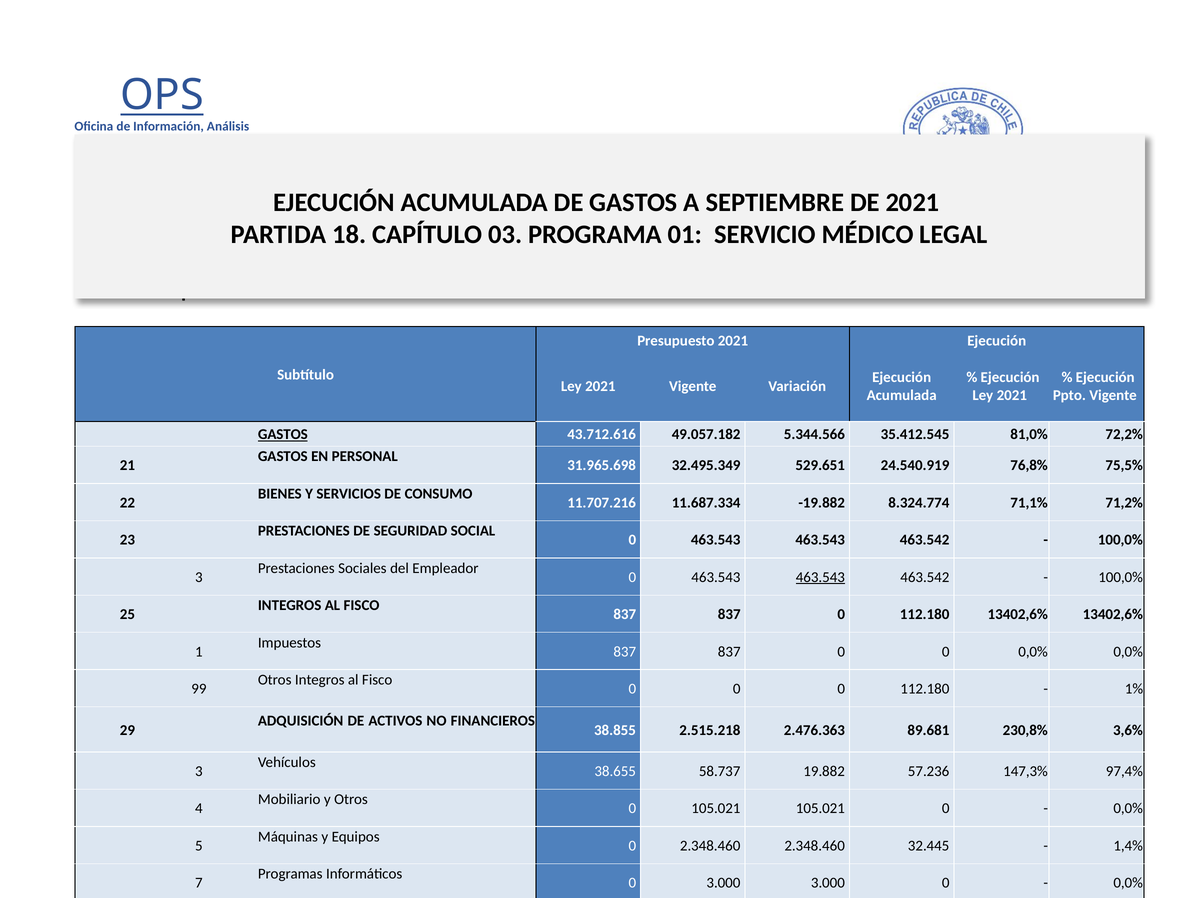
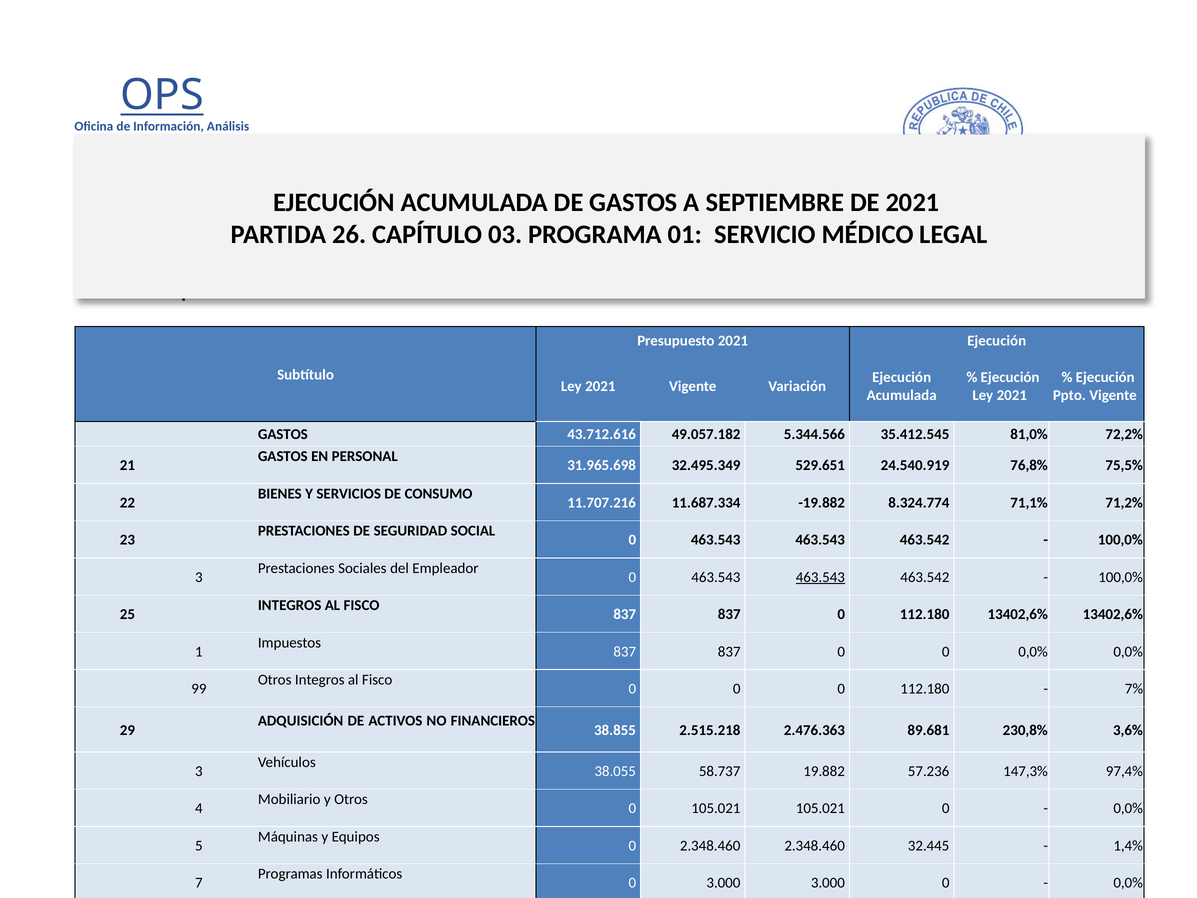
18: 18 -> 26 (349, 234)
GASTOS underline: present -> none (283, 434)
1%: 1% -> 7% (1134, 689)
38.655: 38.655 -> 38.055 (615, 771)
